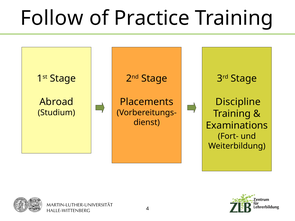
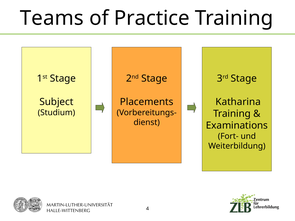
Follow: Follow -> Teams (52, 18)
Abroad: Abroad -> Subject (56, 102)
Discipline: Discipline -> Katharina (238, 102)
